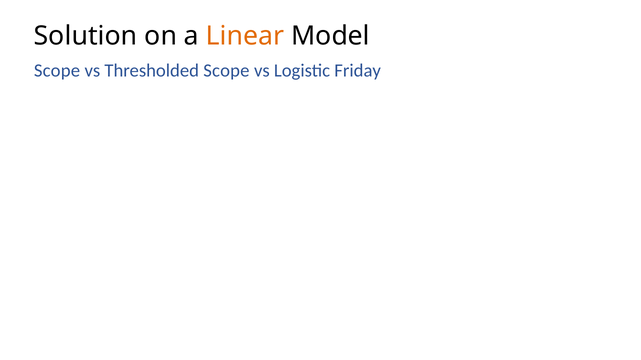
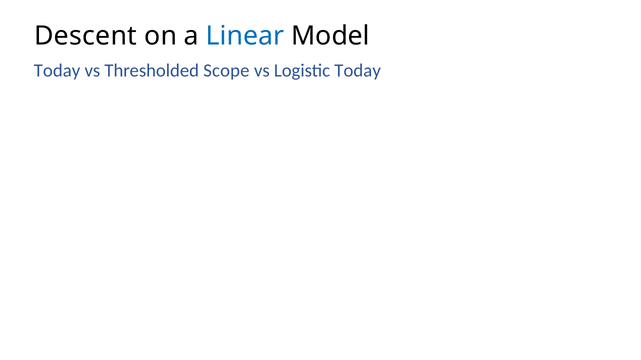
Solution: Solution -> Descent (86, 36)
Linear colour: orange -> blue (245, 36)
Scope: Scope -> Today (57, 71)
Logistic Friday: Friday -> Today (358, 71)
